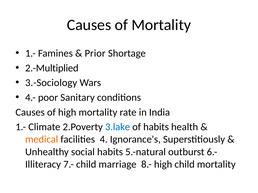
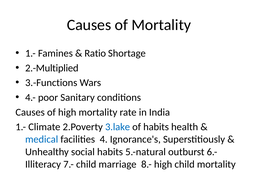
Prior: Prior -> Ratio (95, 53)
3.-Sociology: 3.-Sociology -> 3.-Functions (51, 83)
medical colour: orange -> blue (42, 140)
